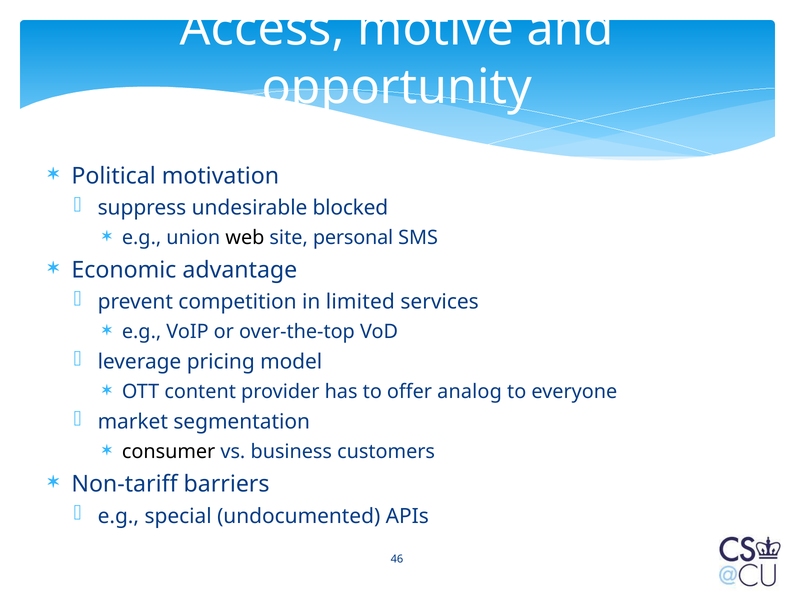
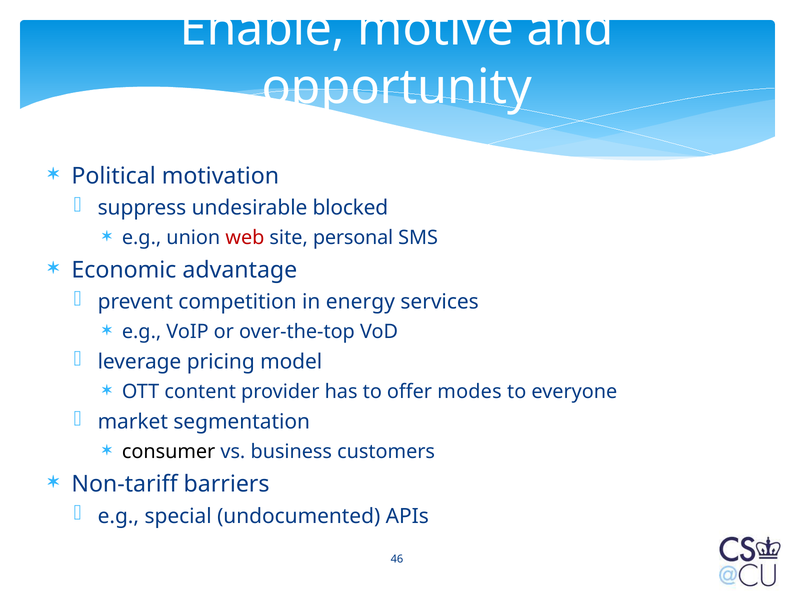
Access: Access -> Enable (262, 29)
web colour: black -> red (245, 238)
limited: limited -> energy (360, 302)
analog: analog -> modes (470, 391)
